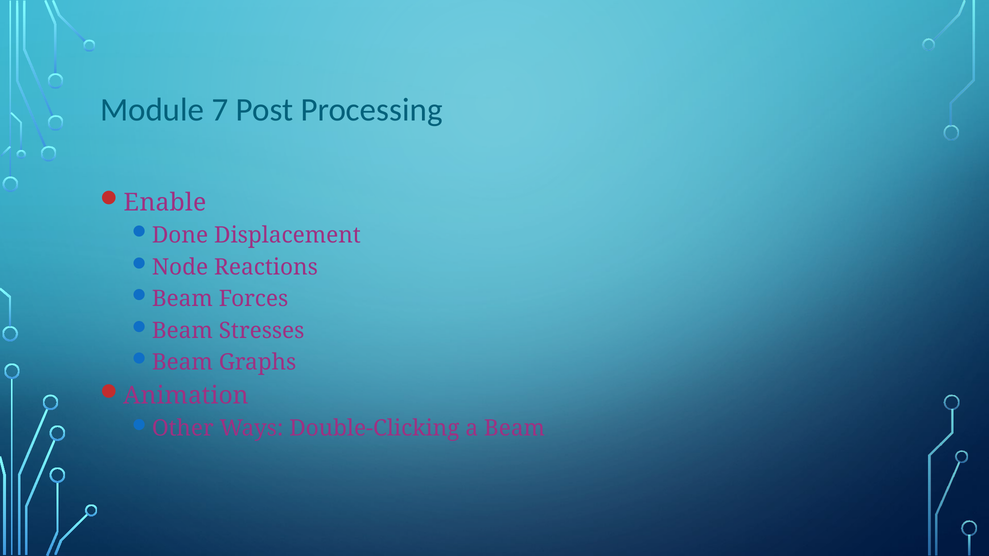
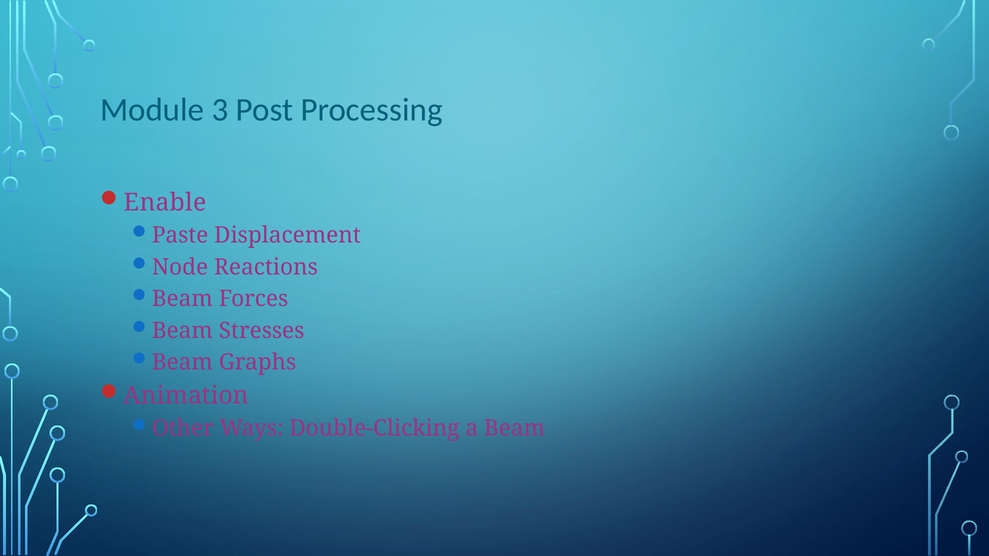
7: 7 -> 3 (220, 110)
Done: Done -> Paste (180, 236)
